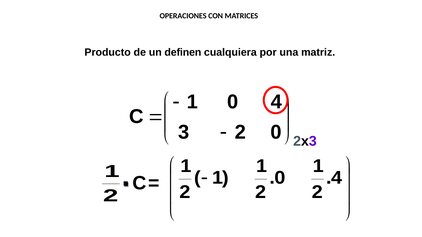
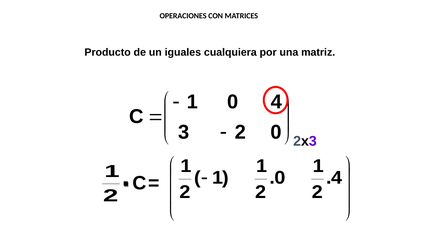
definen: definen -> iguales (183, 53)
